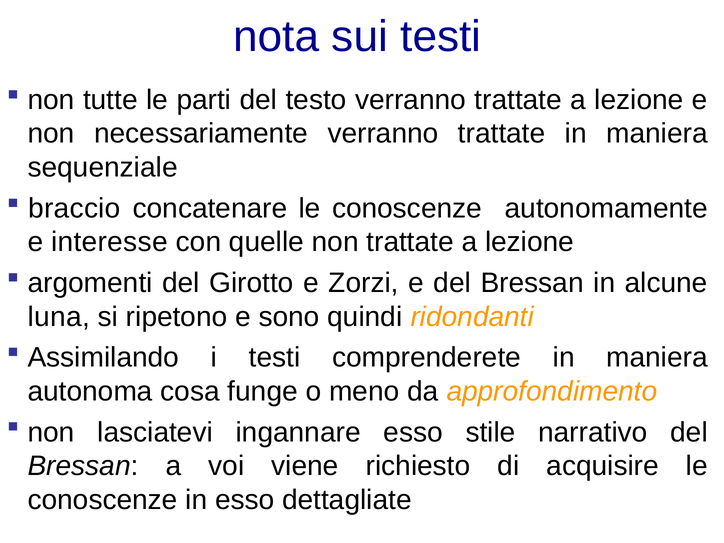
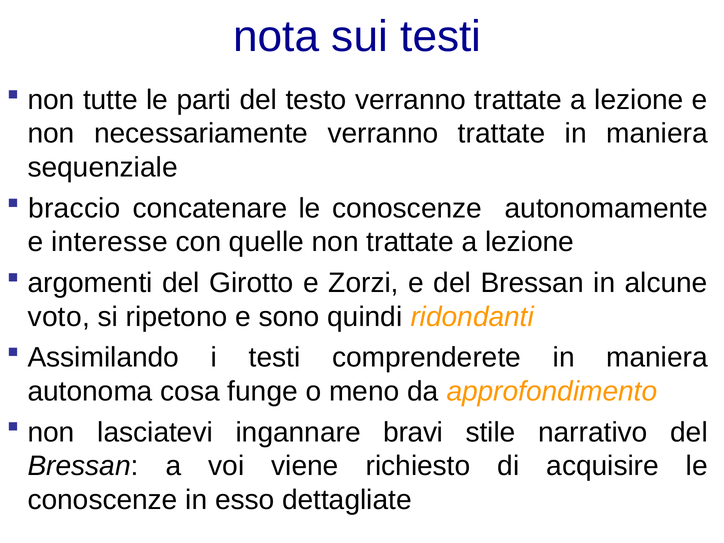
luna: luna -> voto (59, 317)
ingannare esso: esso -> bravi (413, 432)
